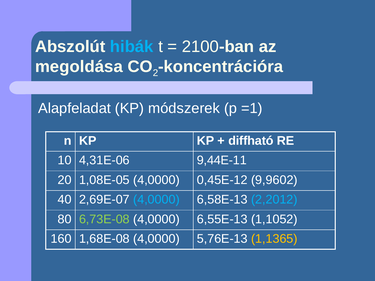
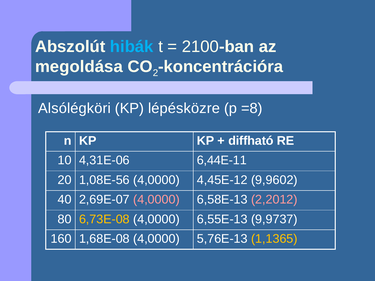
Alapfeladat: Alapfeladat -> Alsólégköri (74, 109)
módszerek: módszerek -> lépésközre (184, 109)
=1: =1 -> =8 (252, 109)
9,44E-11: 9,44E-11 -> 6,44E-11 (222, 160)
1,08E-05: 1,08E-05 -> 1,08E-56 (104, 180)
0,45E-12: 0,45E-12 -> 4,45E-12 (222, 180)
4,0000 colour: light blue -> pink (156, 200)
2,2012 colour: light blue -> pink (274, 200)
6,73E-08 colour: light green -> yellow (104, 219)
1,1052: 1,1052 -> 9,9737 (274, 219)
